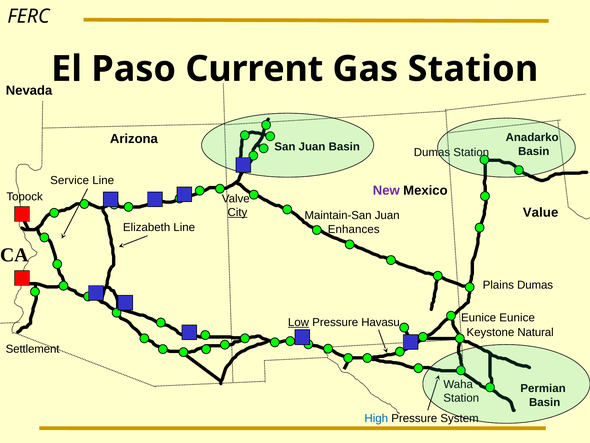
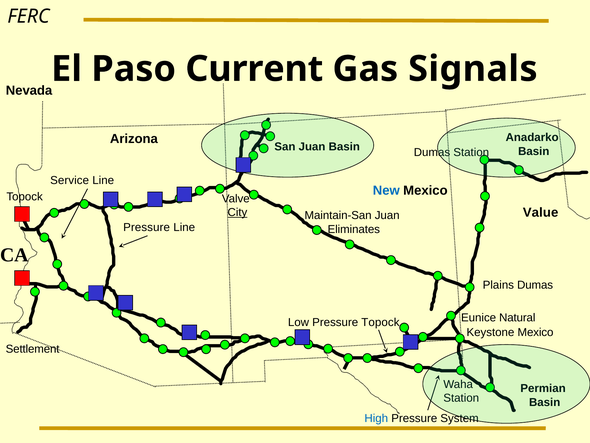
Gas Station: Station -> Signals (473, 69)
New colour: purple -> blue (386, 190)
Elizabeth: Elizabeth -> Pressure (147, 227)
Enhances: Enhances -> Eliminates (354, 229)
Low underline: present -> none (298, 322)
Pressure Havasu: Havasu -> Topock (380, 322)
Eunice Eunice: Eunice -> Natural (517, 317)
Keystone Natural: Natural -> Mexico (535, 332)
